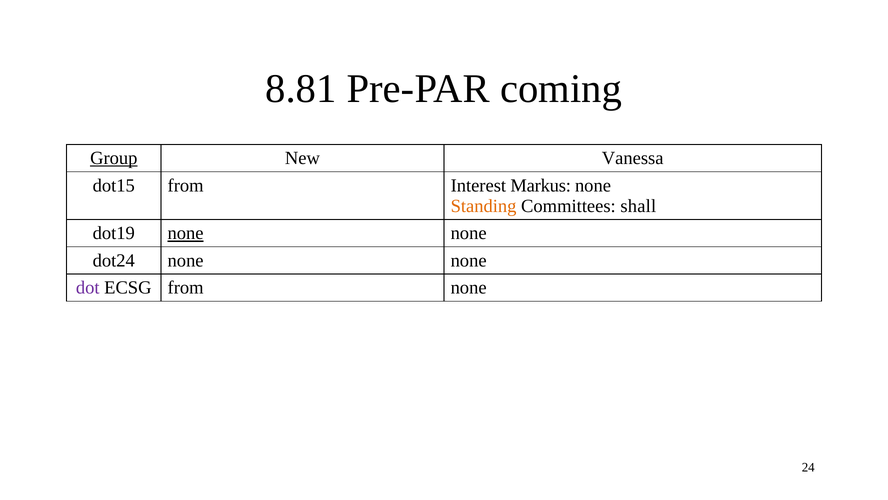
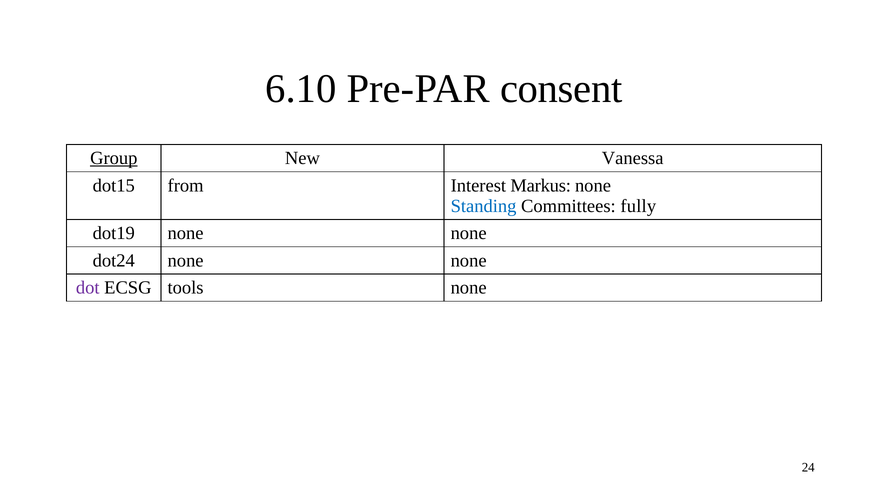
8.81: 8.81 -> 6.10 (301, 89)
coming: coming -> consent (561, 89)
Standing colour: orange -> blue (484, 206)
shall: shall -> fully (638, 206)
none underline: present -> none (186, 233)
ECSG from: from -> tools (186, 287)
